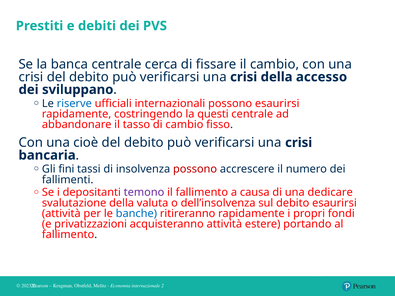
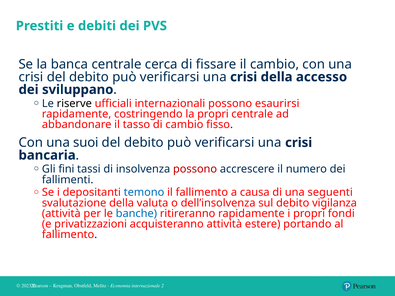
riserve colour: blue -> black (74, 104)
la questi: questi -> propri (213, 114)
cioè: cioè -> suoi (86, 143)
temono colour: purple -> blue (144, 193)
dedicare: dedicare -> seguenti (330, 193)
debito esaurirsi: esaurirsi -> vigilanza (335, 203)
